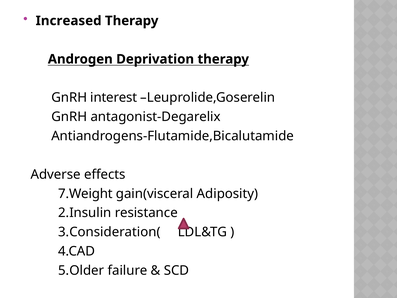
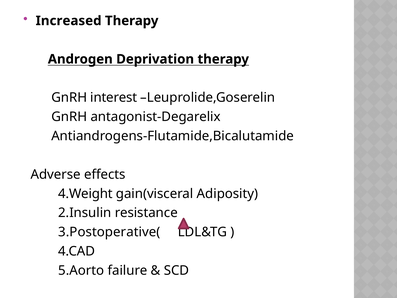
7.Weight: 7.Weight -> 4.Weight (85, 193)
3.Consideration(: 3.Consideration( -> 3.Postoperative( (109, 232)
5.Older: 5.Older -> 5.Aorto (81, 270)
